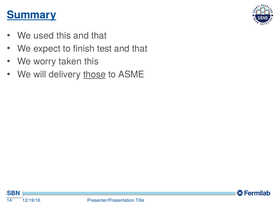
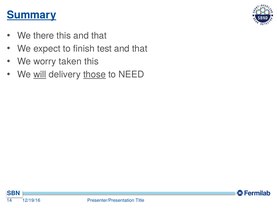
used: used -> there (44, 36)
will underline: none -> present (40, 74)
ASME: ASME -> NEED (131, 74)
